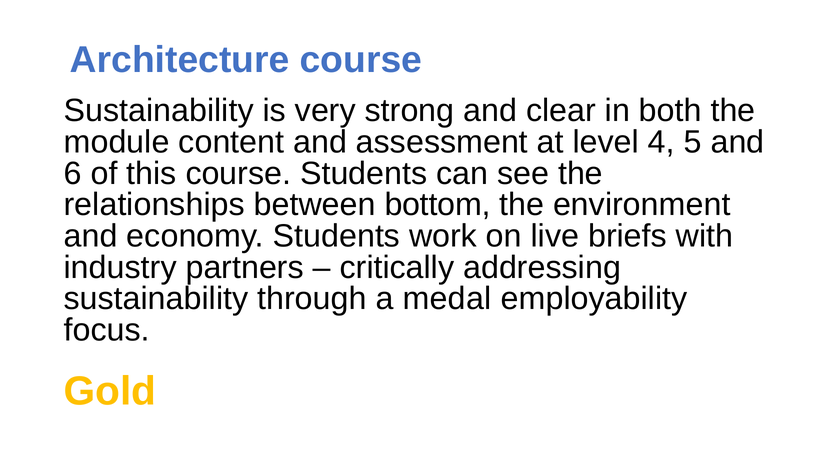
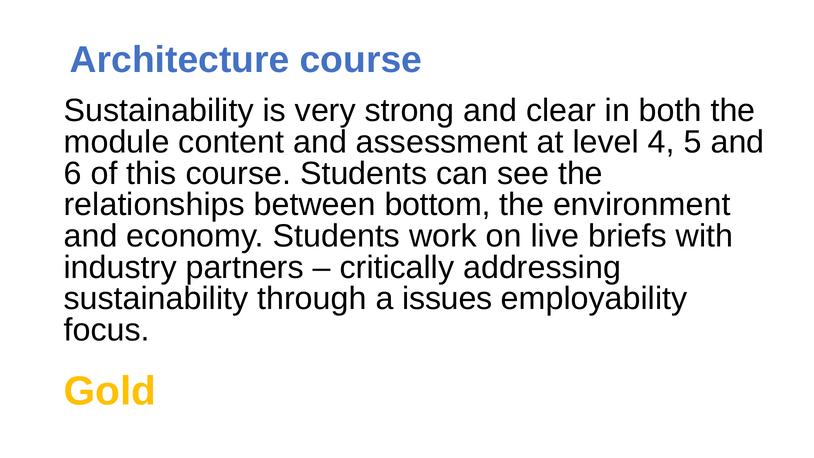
medal: medal -> issues (447, 299)
